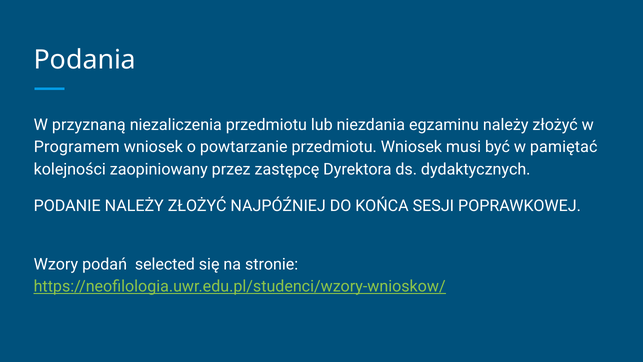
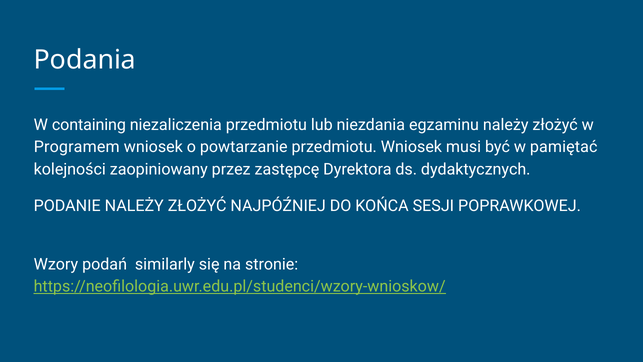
przyznaną: przyznaną -> containing (89, 125)
selected: selected -> similarly (165, 264)
